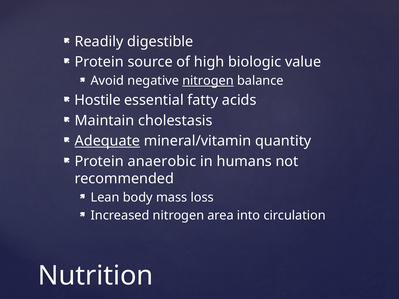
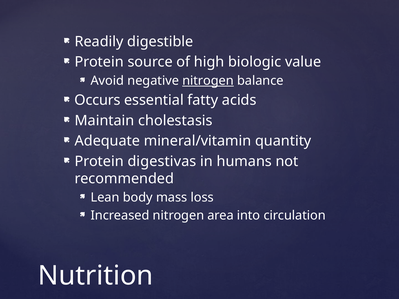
Hostile: Hostile -> Occurs (98, 100)
Adequate underline: present -> none (107, 141)
anaerobic: anaerobic -> digestivas (162, 161)
